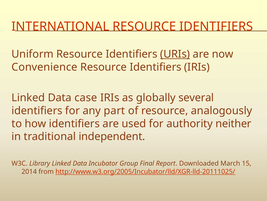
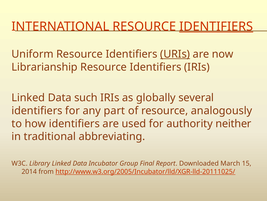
IDENTIFIERS underline: none -> present (216, 26)
Convenience: Convenience -> Librarianship (45, 67)
case: case -> such (86, 97)
independent: independent -> abbreviating (112, 136)
